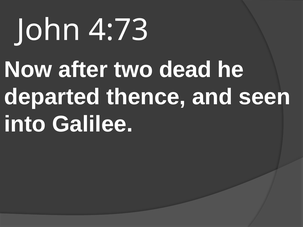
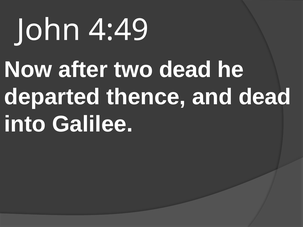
4:73: 4:73 -> 4:49 (119, 30)
and seen: seen -> dead (265, 97)
